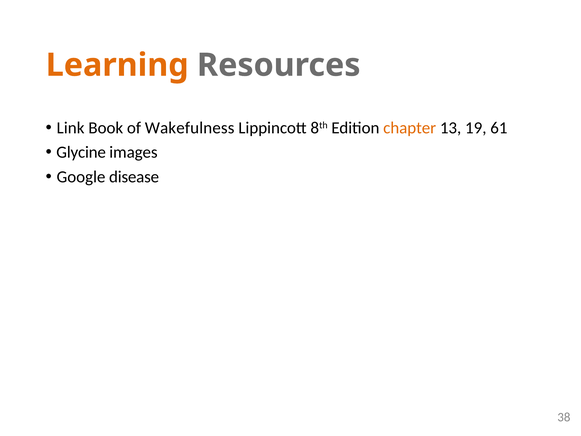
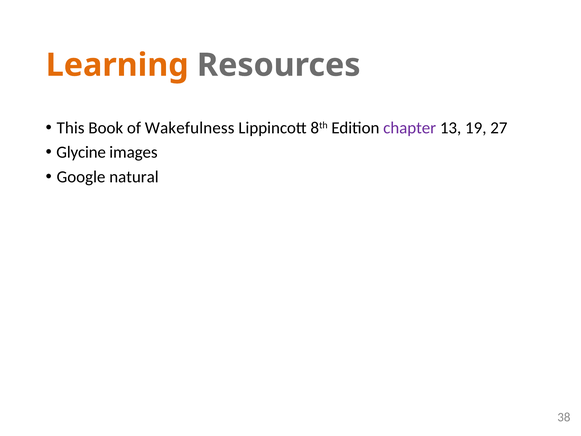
Link: Link -> This (71, 128)
chapter colour: orange -> purple (410, 128)
61: 61 -> 27 (499, 128)
disease: disease -> natural (134, 177)
